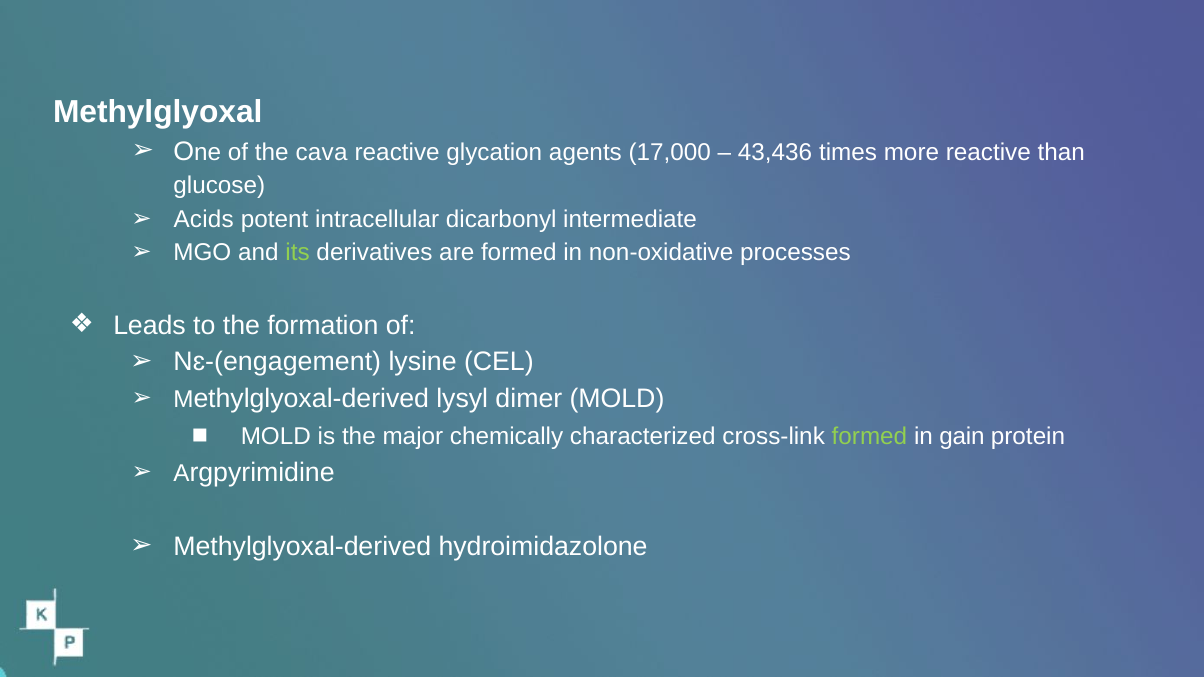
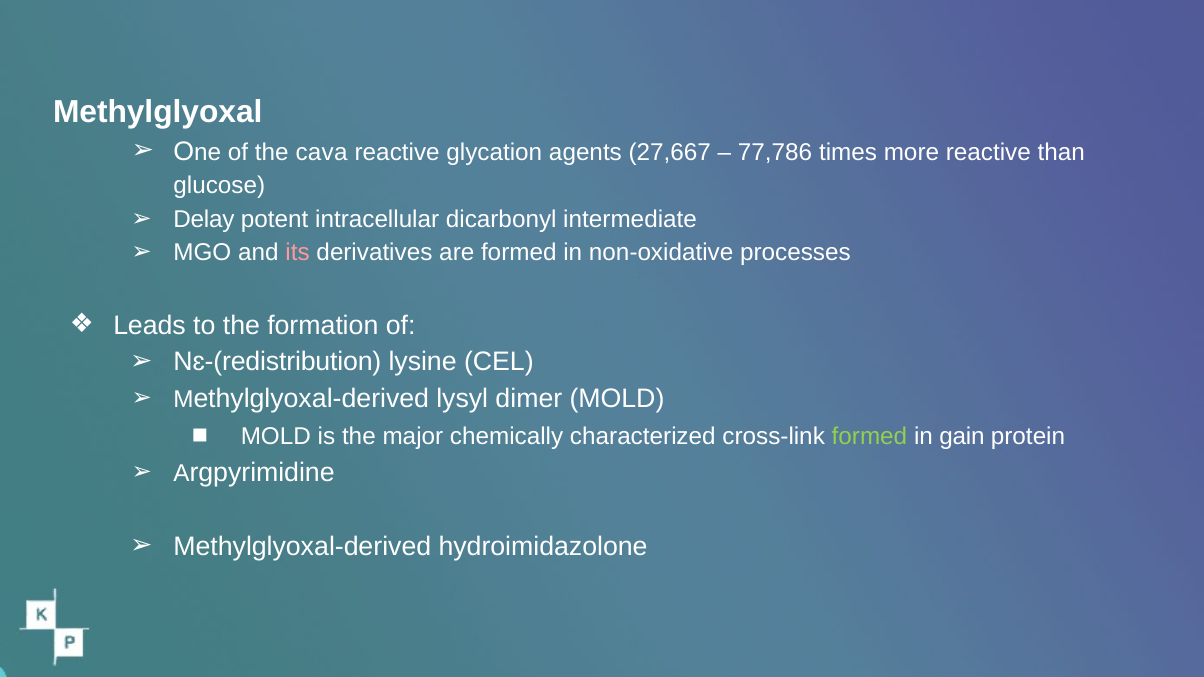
17,000: 17,000 -> 27,667 (670, 152)
43,436: 43,436 -> 77,786 (775, 152)
Acids: Acids -> Delay (204, 220)
its colour: light green -> pink (298, 253)
Nɛ-(engagement: Nɛ-(engagement -> Nɛ-(redistribution (277, 362)
